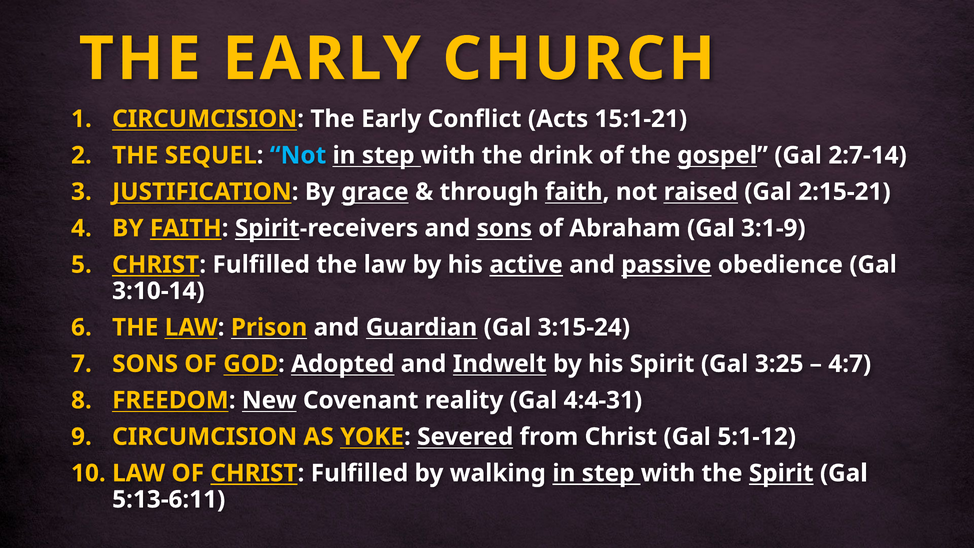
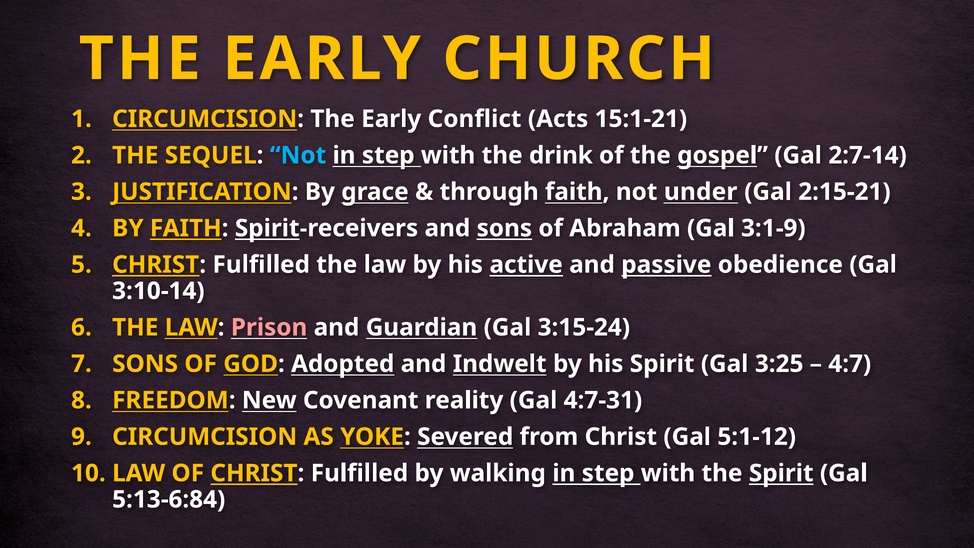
raised: raised -> under (701, 192)
Prison colour: yellow -> pink (269, 327)
4:4-31: 4:4-31 -> 4:7-31 (603, 400)
5:13-6:11: 5:13-6:11 -> 5:13-6:84 (169, 499)
